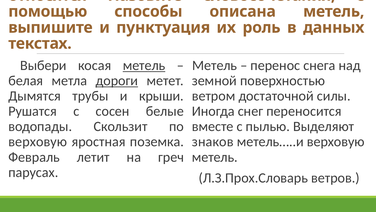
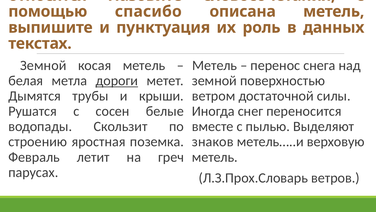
способы: способы -> спасибо (148, 11)
Выбери: Выбери -> Земной (43, 65)
метель underline: present -> none (144, 65)
верховую: верховую -> строению (38, 141)
